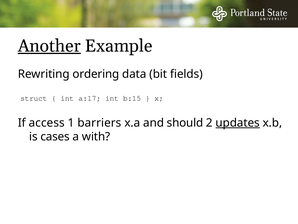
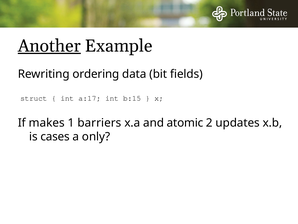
access: access -> makes (47, 123)
should: should -> atomic (185, 123)
updates underline: present -> none (238, 123)
with: with -> only (96, 136)
